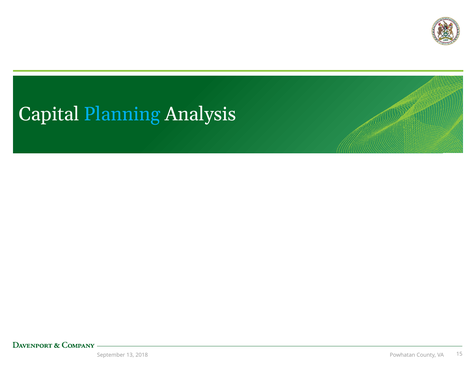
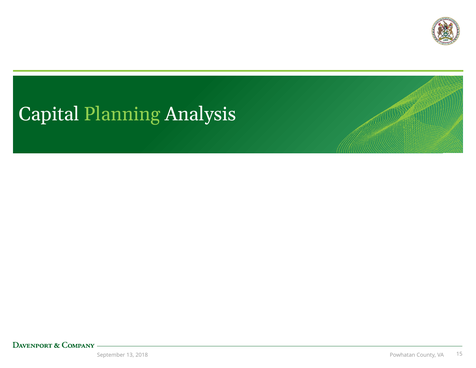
Planning colour: light blue -> light green (122, 114)
